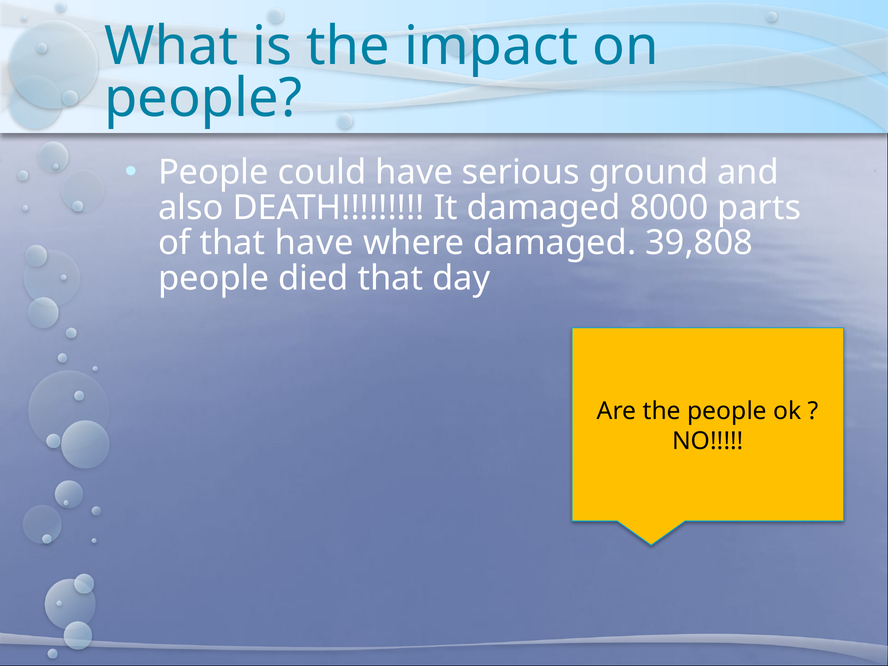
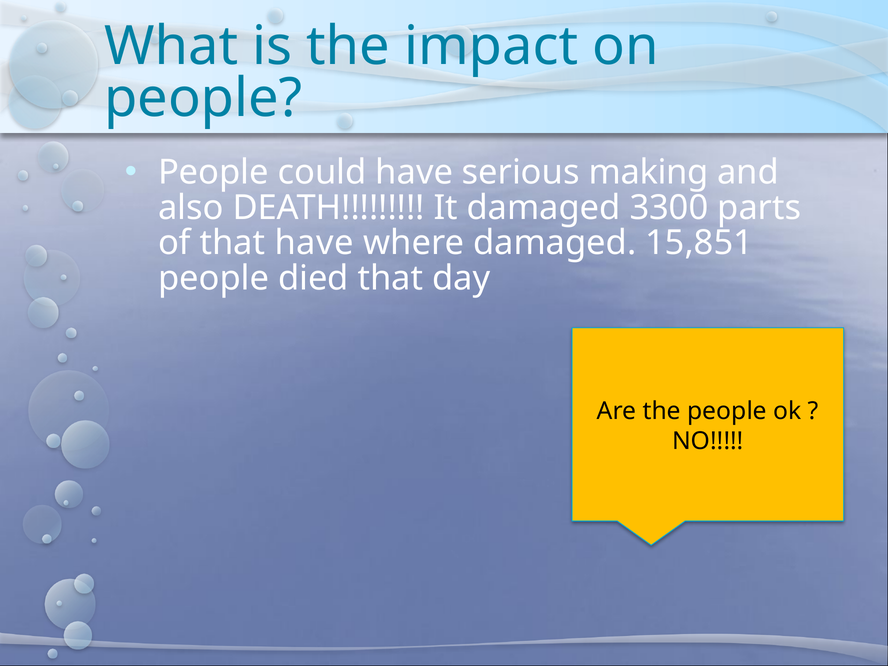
ground: ground -> making (649, 173)
8000: 8000 -> 3300 (669, 208)
39,808: 39,808 -> 15,851 (699, 243)
